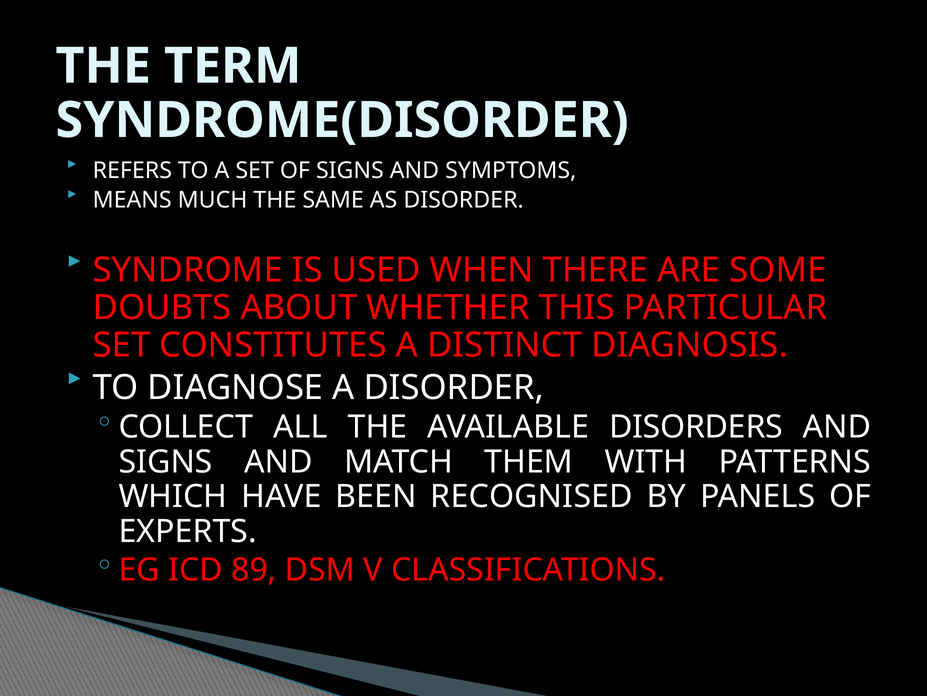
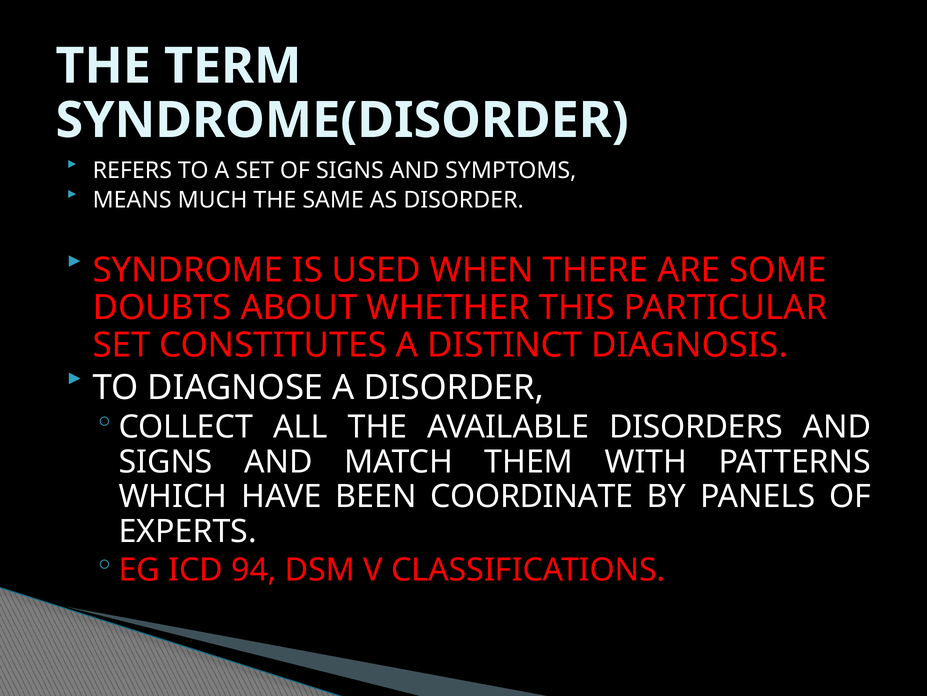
RECOGNISED: RECOGNISED -> COORDINATE (532, 496)
89: 89 -> 94 (254, 569)
